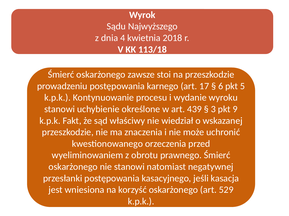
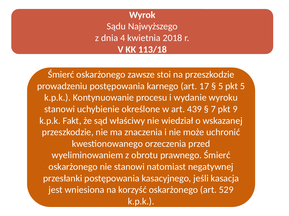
6: 6 -> 5 (221, 86)
3: 3 -> 7 (213, 109)
